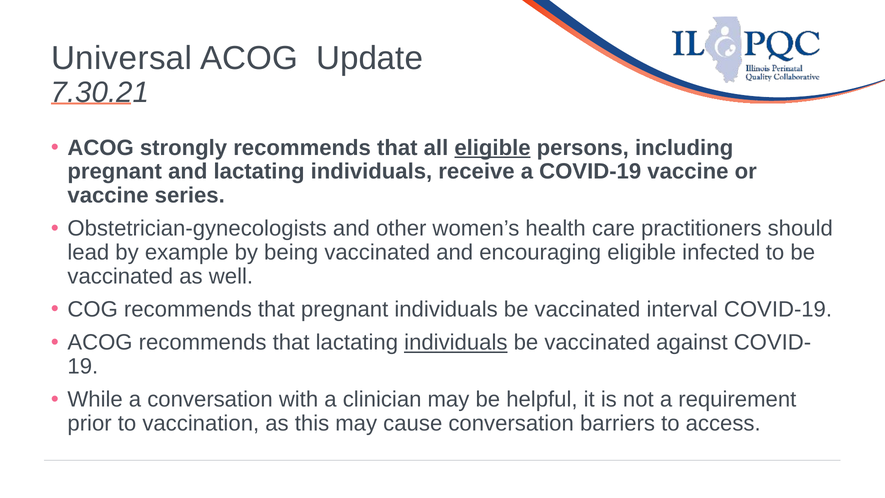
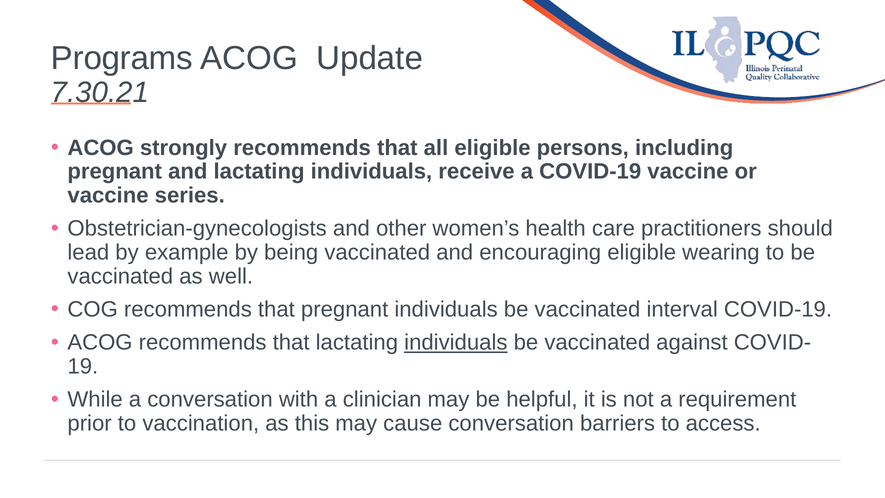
Universal: Universal -> Programs (122, 58)
eligible underline: present -> none (492, 148)
infected: infected -> wearing (721, 252)
